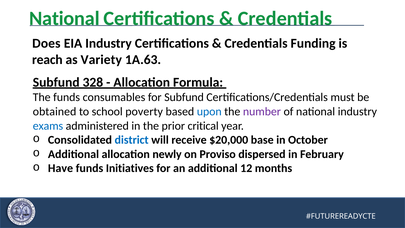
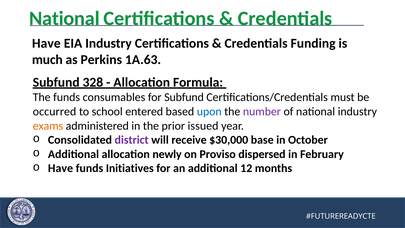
Does: Does -> Have (46, 43)
reach: reach -> much (47, 60)
Variety: Variety -> Perkins (101, 60)
obtained: obtained -> occurred (55, 112)
poverty: poverty -> entered (144, 112)
exams colour: blue -> orange (48, 126)
critical: critical -> issued (203, 126)
district colour: blue -> purple (132, 140)
$20,000: $20,000 -> $30,000 (229, 140)
